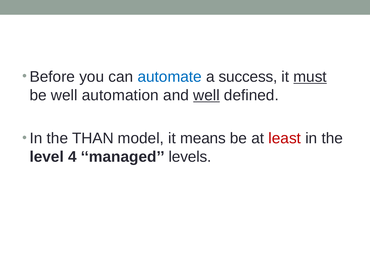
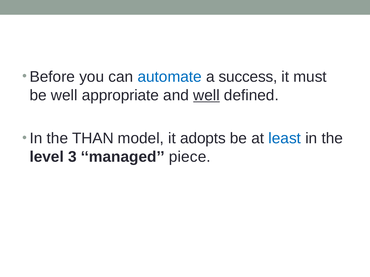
must underline: present -> none (310, 77)
automation: automation -> appropriate (120, 95)
means: means -> adopts (203, 139)
least colour: red -> blue (285, 139)
4: 4 -> 3 (72, 157)
levels: levels -> piece (190, 157)
